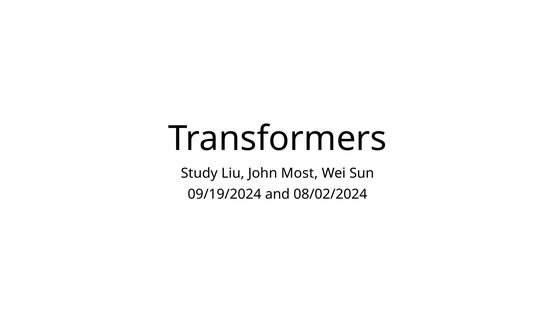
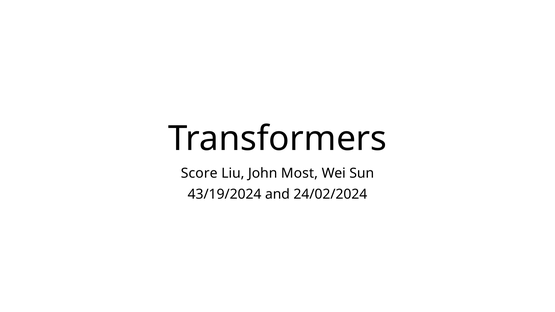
Study: Study -> Score (199, 173)
09/19/2024: 09/19/2024 -> 43/19/2024 (225, 194)
08/02/2024: 08/02/2024 -> 24/02/2024 (330, 194)
